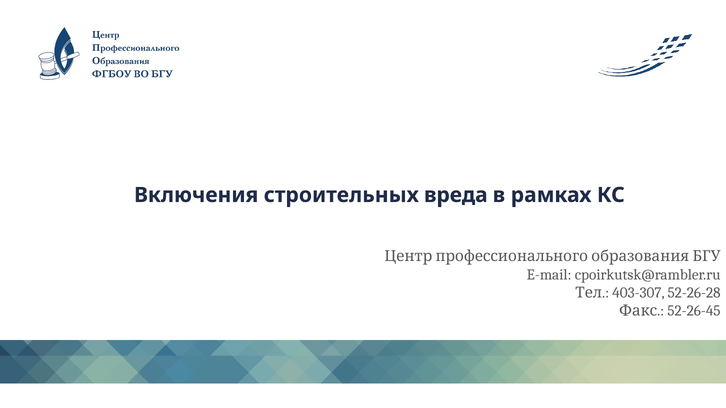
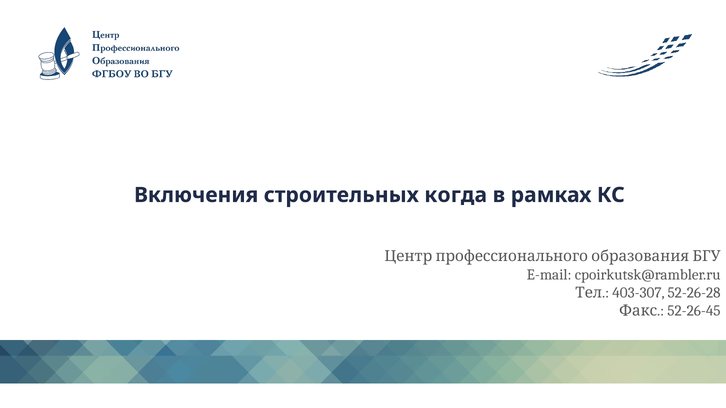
вреда: вреда -> когда (456, 195)
